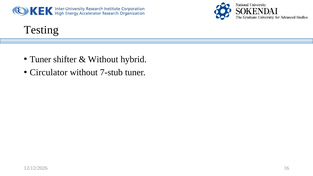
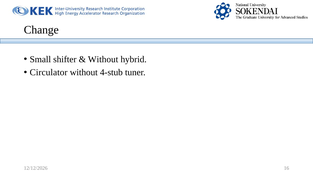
Testing: Testing -> Change (41, 30)
Tuner: Tuner -> Small (40, 59)
7-stub: 7-stub -> 4-stub (111, 72)
